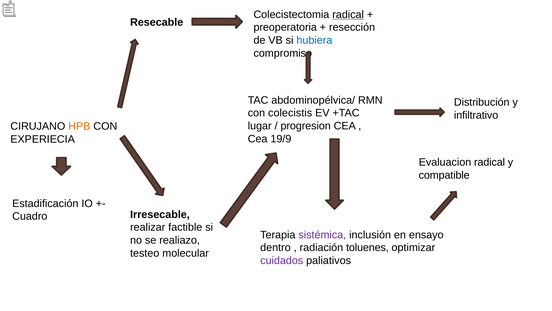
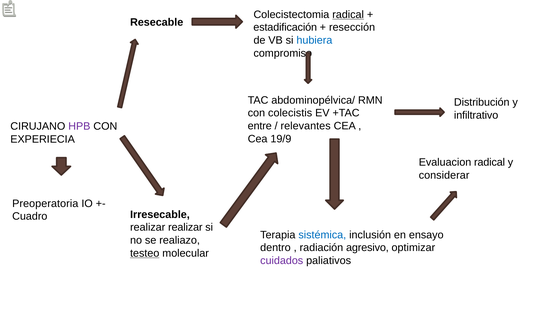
preoperatoria: preoperatoria -> estadificación (285, 27)
lugar: lugar -> entre (260, 126)
progresion: progresion -> relevantes (306, 126)
HPB colour: orange -> purple (79, 126)
compatible: compatible -> considerar (444, 175)
Estadificación: Estadificación -> Preoperatoria (45, 203)
realizar factible: factible -> realizar (185, 227)
sistémica colour: purple -> blue (322, 234)
toluenes: toluenes -> agresivo (367, 247)
testeo underline: none -> present (145, 253)
